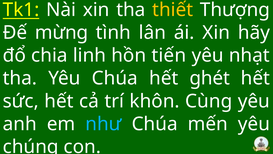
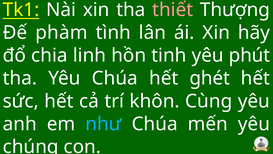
thiết colour: yellow -> pink (173, 10)
mừng: mừng -> phàm (61, 33)
tiến: tiến -> tinh (169, 55)
nhạt: nhạt -> phút (249, 55)
